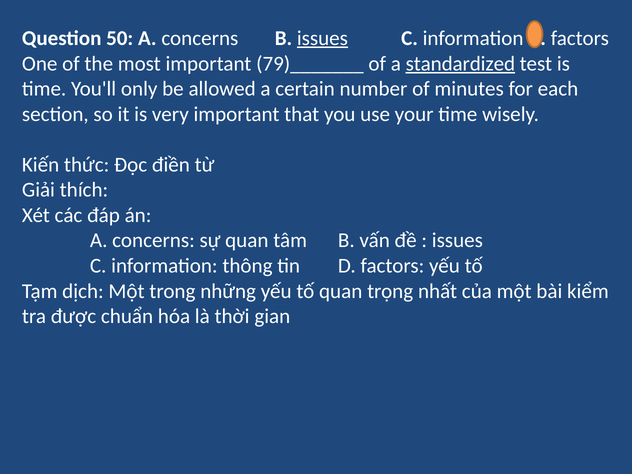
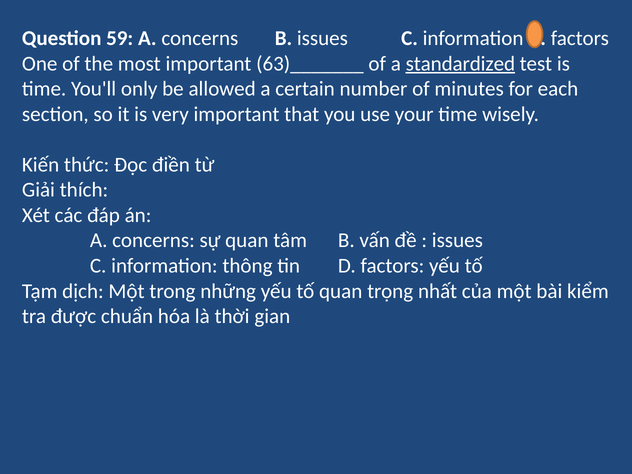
50: 50 -> 59 (120, 38)
issues underline: present -> none (322, 38)
79)_______: 79)_______ -> 63)_______ (310, 64)
